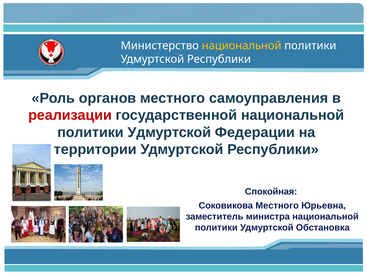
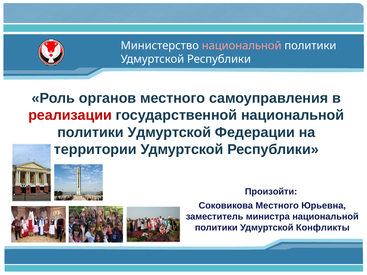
национальной colour: yellow -> pink (242, 46)
Спокойная: Спокойная -> Произойти (271, 192)
Обстановка: Обстановка -> Конфликты (323, 228)
